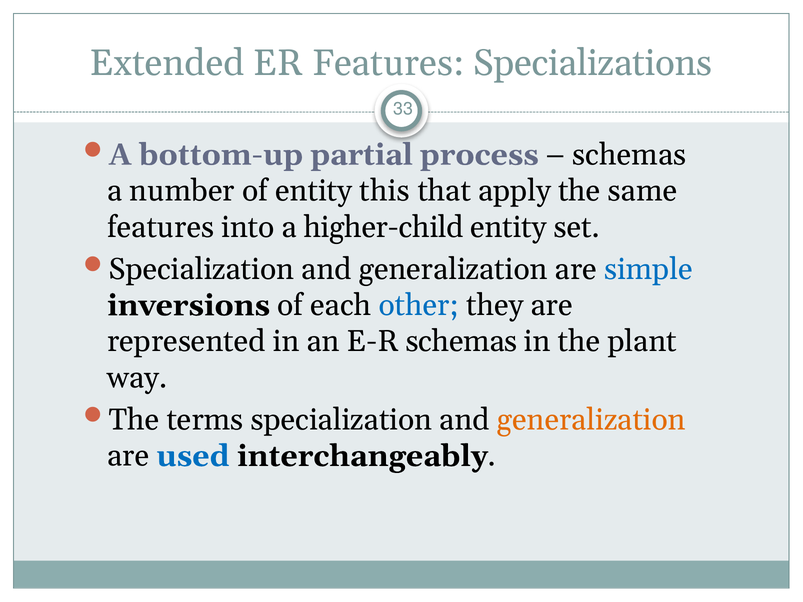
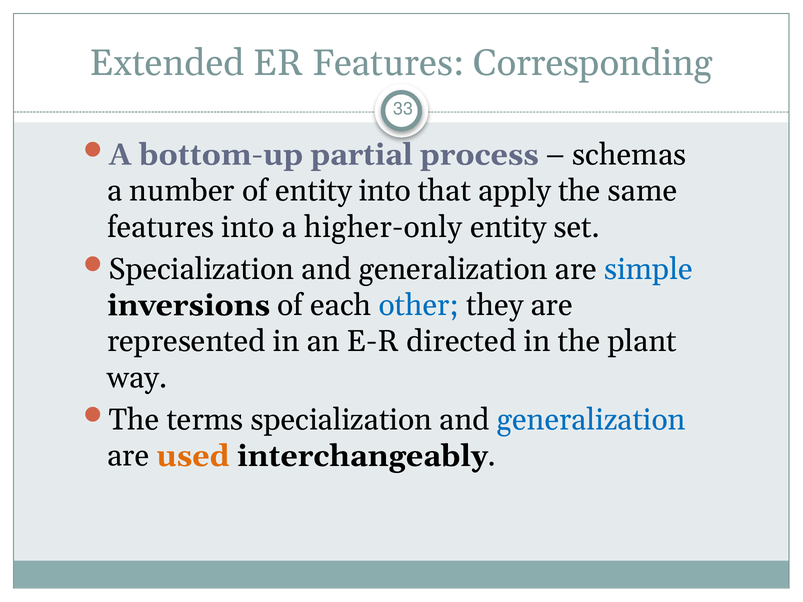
Specializations: Specializations -> Corresponding (593, 63)
entity this: this -> into (385, 191)
higher-child: higher-child -> higher-only (383, 227)
E-R schemas: schemas -> directed (461, 342)
generalization colour: orange -> blue (591, 420)
used colour: blue -> orange (193, 456)
